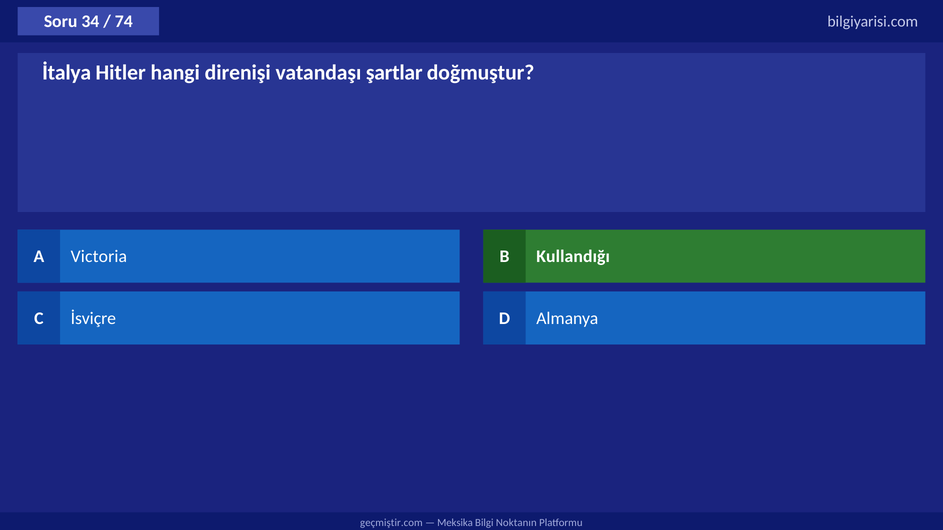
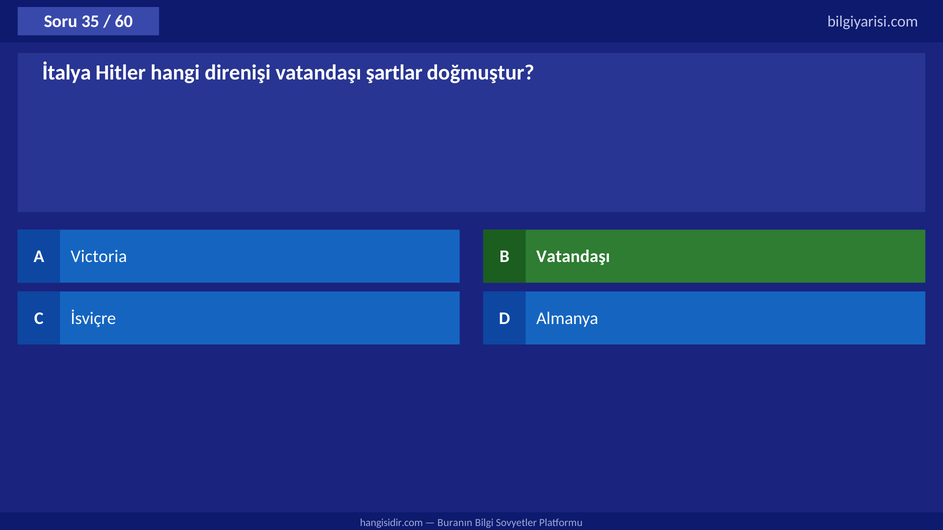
34: 34 -> 35 (90, 22)
74: 74 -> 60 (124, 22)
B Kullandığı: Kullandığı -> Vatandaşı (573, 257)
geçmiştir.com: geçmiştir.com -> hangisidir.com (391, 523)
Meksika: Meksika -> Buranın (455, 523)
Noktanın: Noktanın -> Sovyetler (516, 523)
